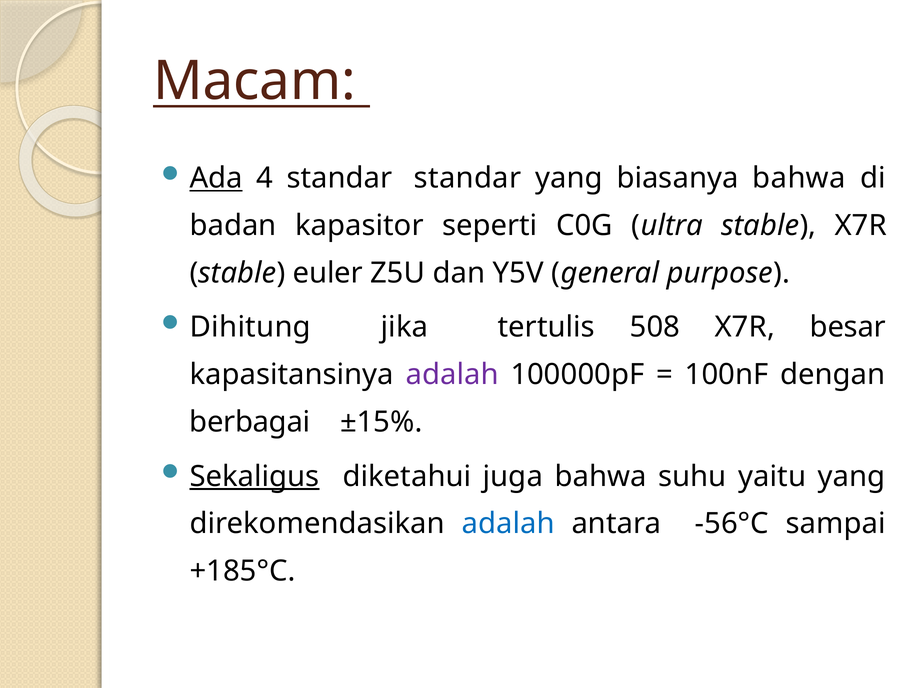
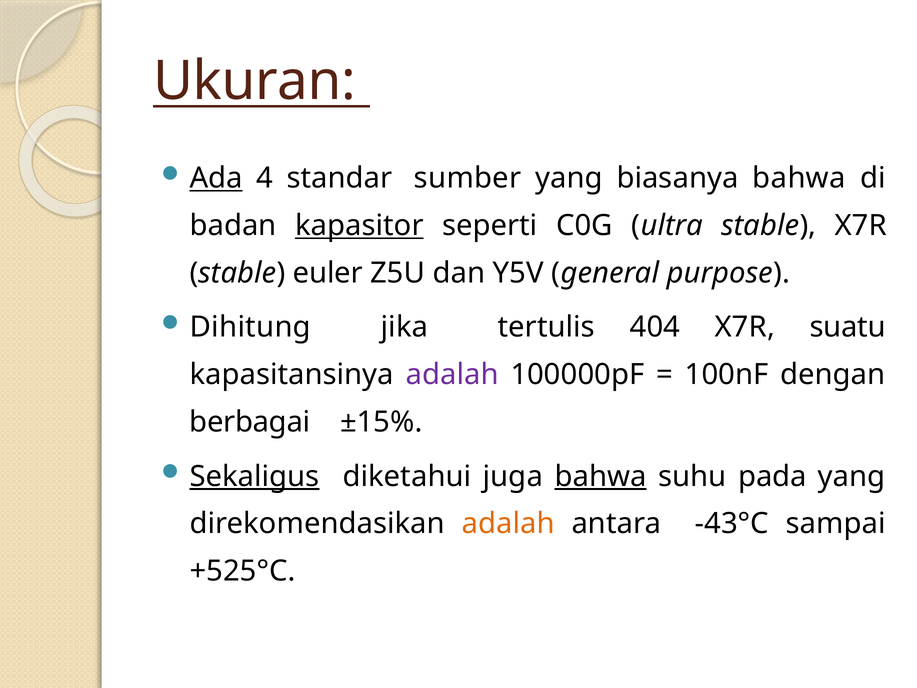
Macam: Macam -> Ukuran (255, 81)
standar standar: standar -> sumber (468, 178)
kapasitor underline: none -> present (359, 225)
508: 508 -> 404 (655, 327)
besar: besar -> suatu (848, 327)
bahwa underline: none -> present (601, 476)
yaitu: yaitu -> pada (772, 476)
adalah colour: blue -> orange (508, 524)
-56°C: -56°C -> -43°C (732, 524)
+185°C: +185°C -> +525°C (243, 571)
